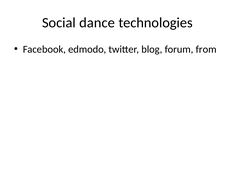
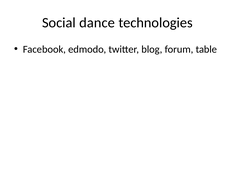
from: from -> table (206, 49)
